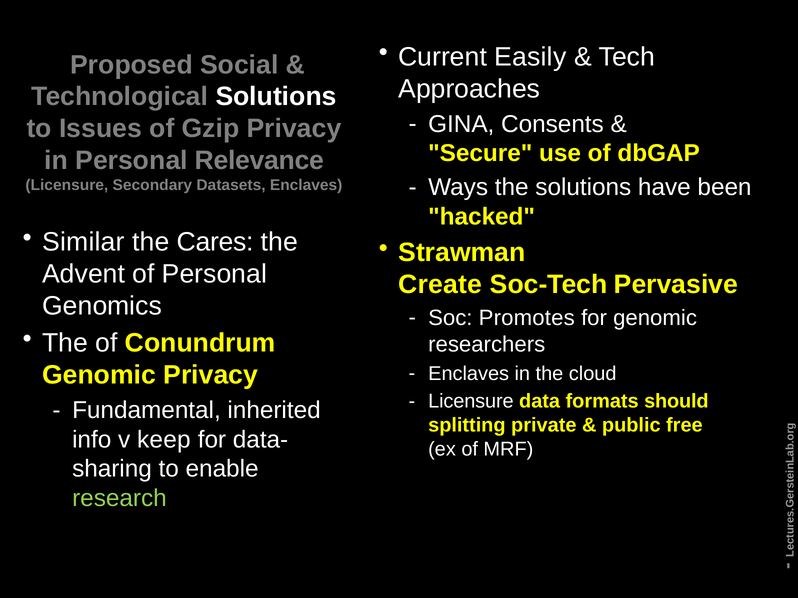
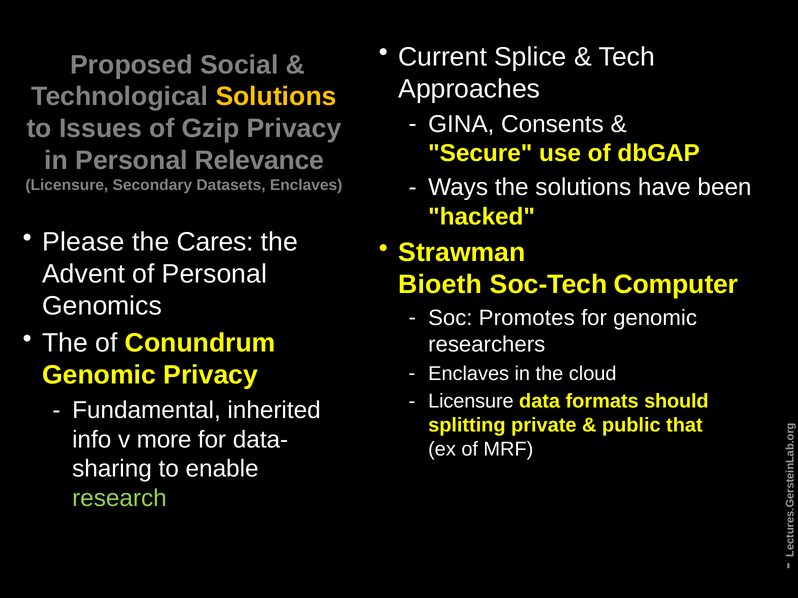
Easily: Easily -> Splice (530, 57)
Solutions colour: white -> yellow (276, 97)
Similar: Similar -> Please (83, 242)
Create: Create -> Bioeth (440, 285)
Pervasive: Pervasive -> Computer (676, 285)
free: free -> that (684, 426)
keep: keep -> more (164, 440)
